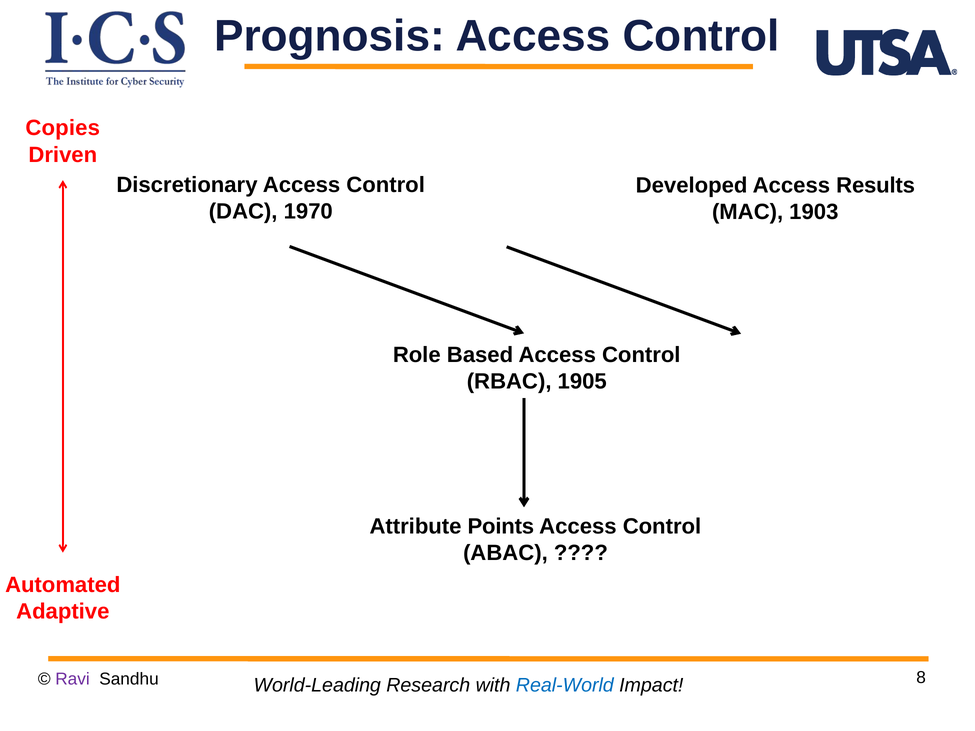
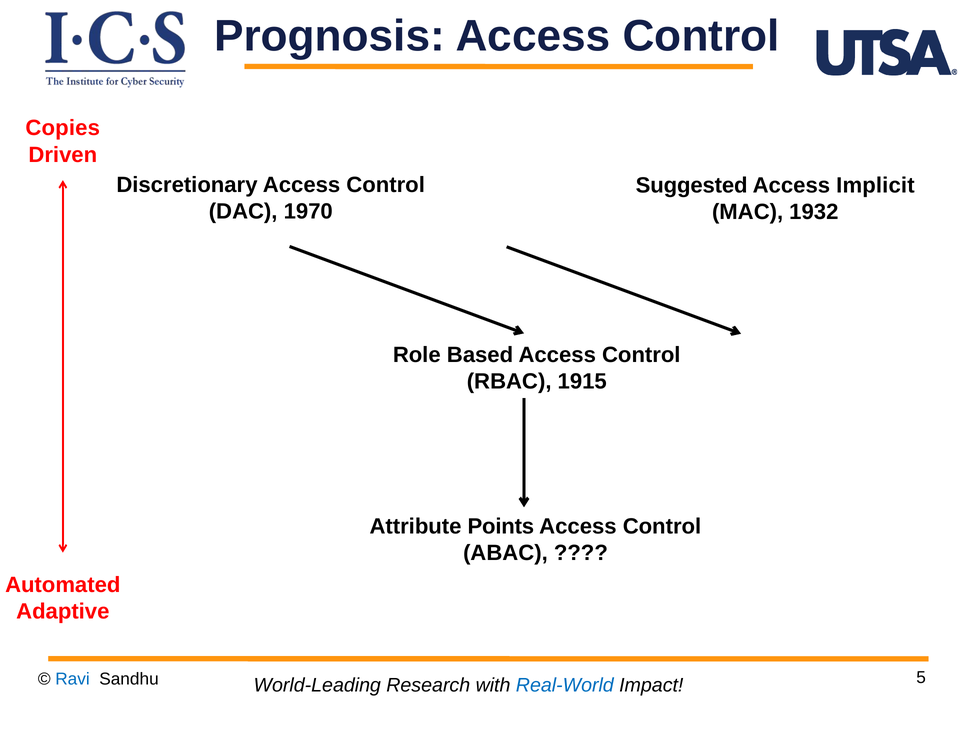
Developed: Developed -> Suggested (692, 185)
Results: Results -> Implicit (875, 185)
1903: 1903 -> 1932 (814, 212)
1905: 1905 -> 1915 (582, 381)
Ravi colour: purple -> blue (72, 679)
8: 8 -> 5 (921, 678)
